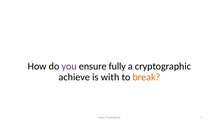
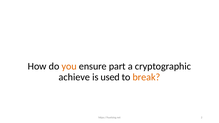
you colour: purple -> orange (69, 66)
fully: fully -> part (117, 66)
with: with -> used (110, 77)
